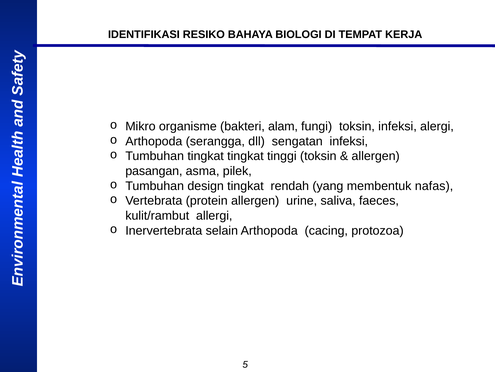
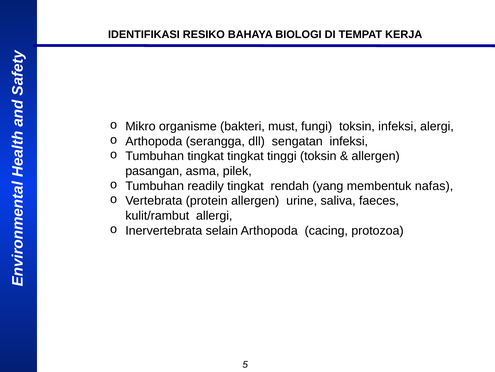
alam: alam -> must (283, 126)
design: design -> readily (206, 186)
